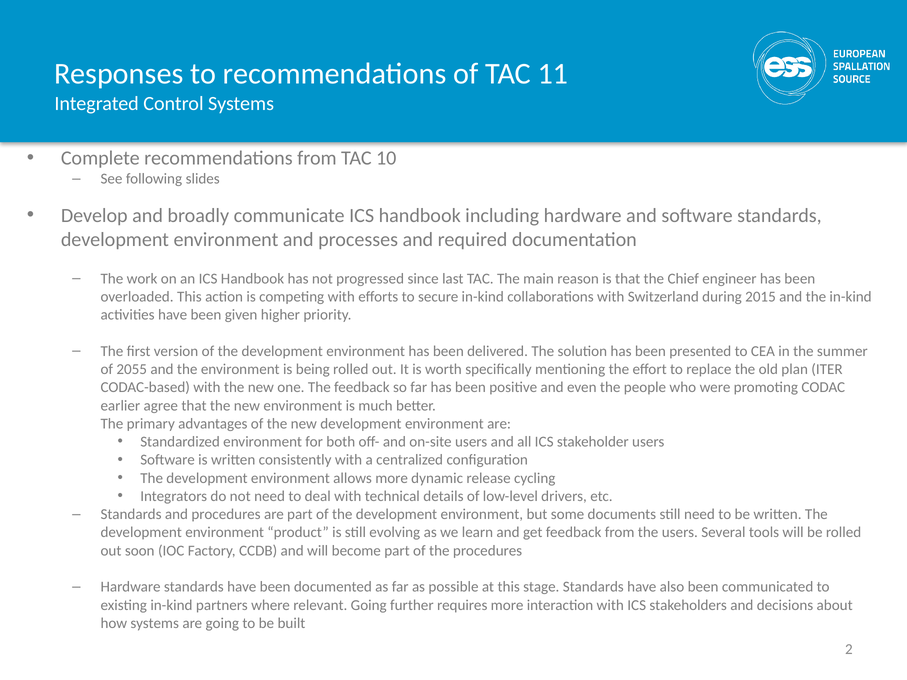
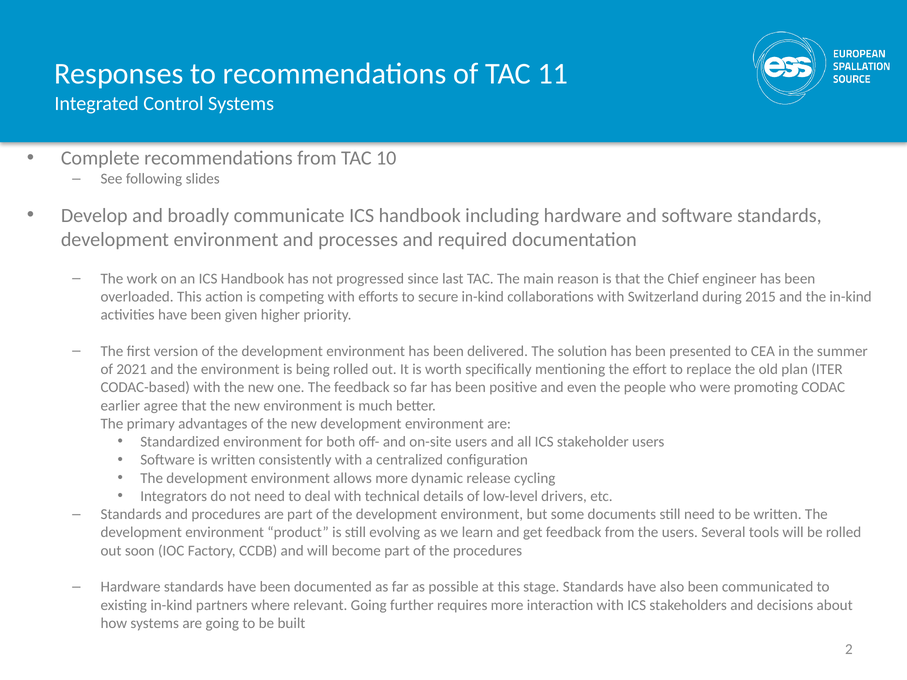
2055: 2055 -> 2021 (132, 369)
